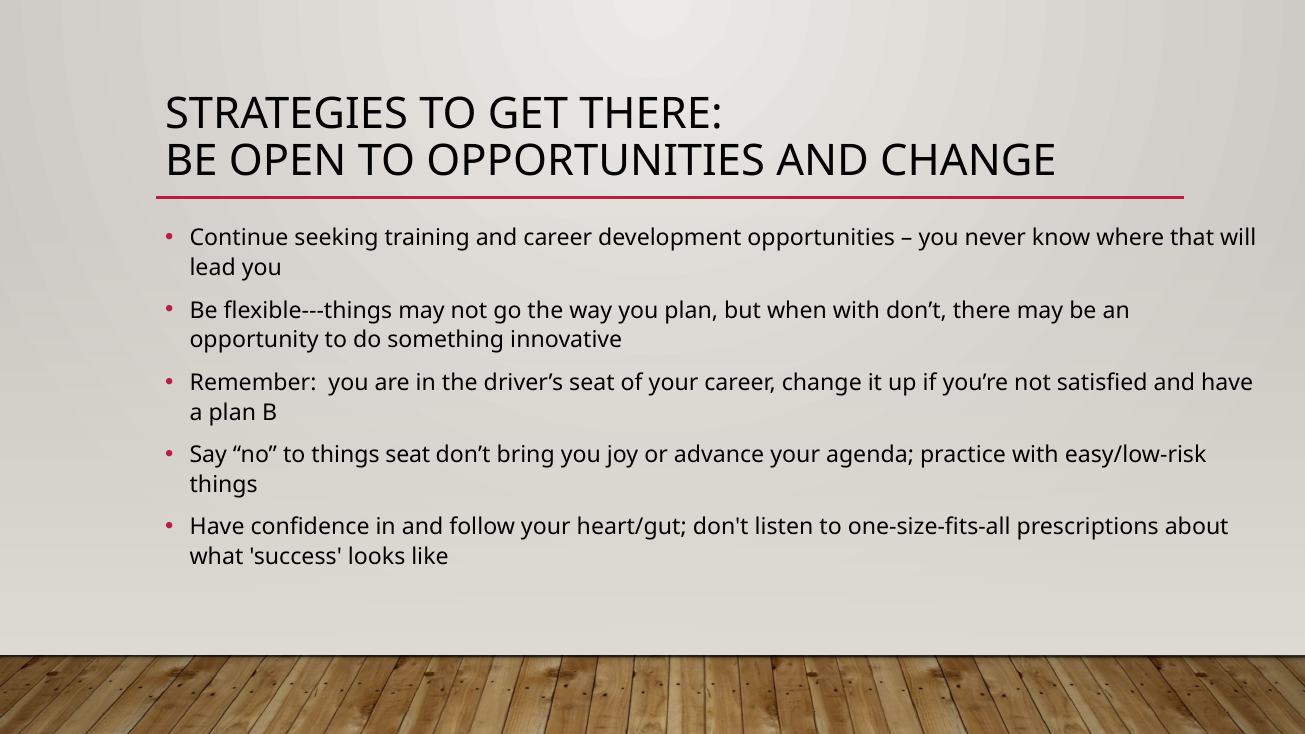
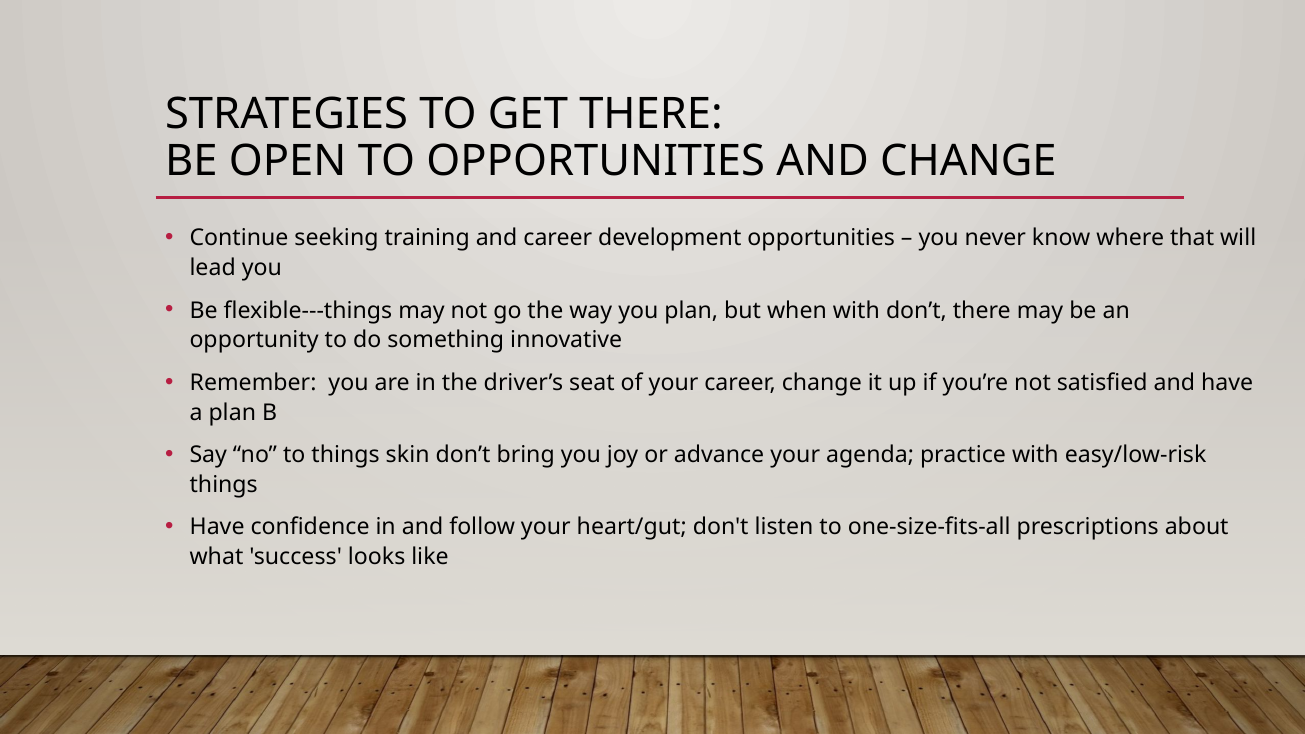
things seat: seat -> skin (408, 455)
